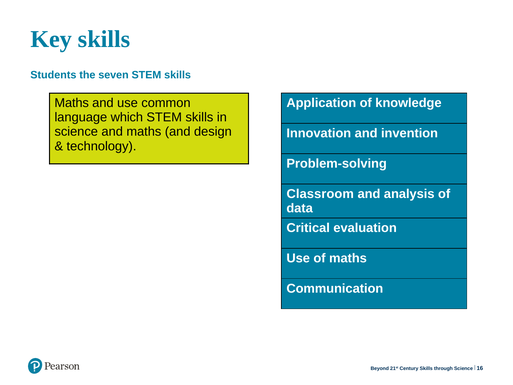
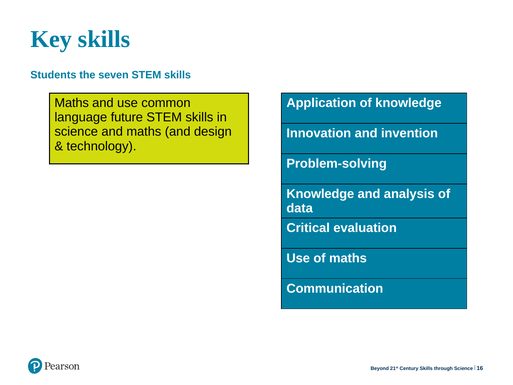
language which: which -> future (127, 117)
Classroom: Classroom -> Knowledge (320, 194)
